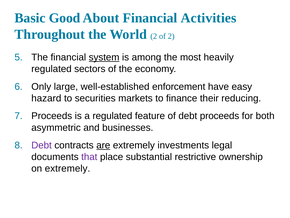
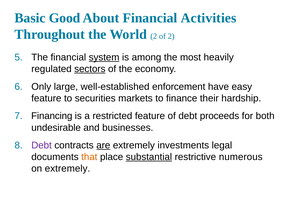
sectors underline: none -> present (90, 69)
hazard: hazard -> feature (46, 98)
reducing: reducing -> hardship (241, 98)
Proceeds: Proceeds -> Financing (52, 116)
a regulated: regulated -> restricted (112, 116)
asymmetric: asymmetric -> undesirable (56, 127)
that colour: purple -> orange (89, 157)
substantial underline: none -> present (149, 157)
ownership: ownership -> numerous (241, 157)
